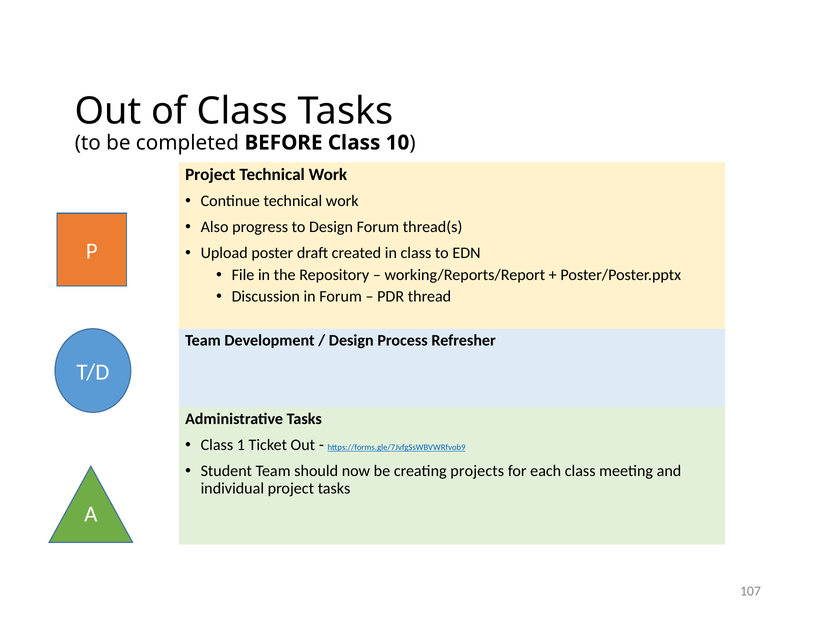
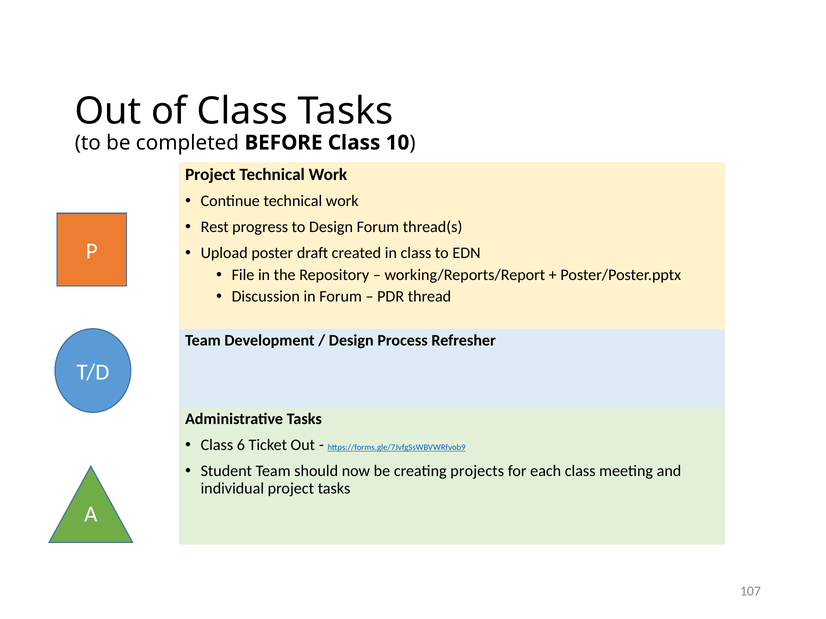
Also: Also -> Rest (215, 227)
1: 1 -> 6 (241, 445)
